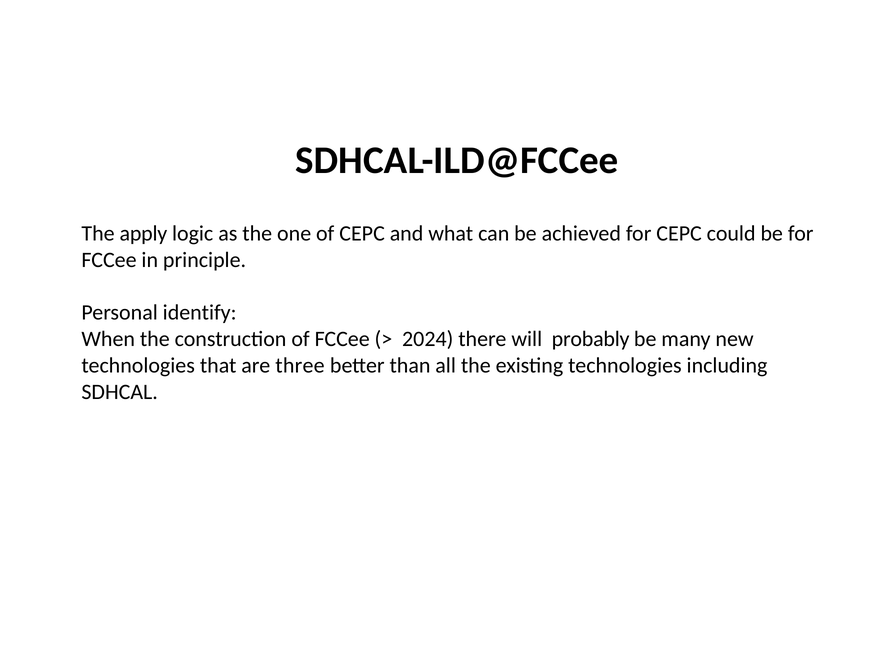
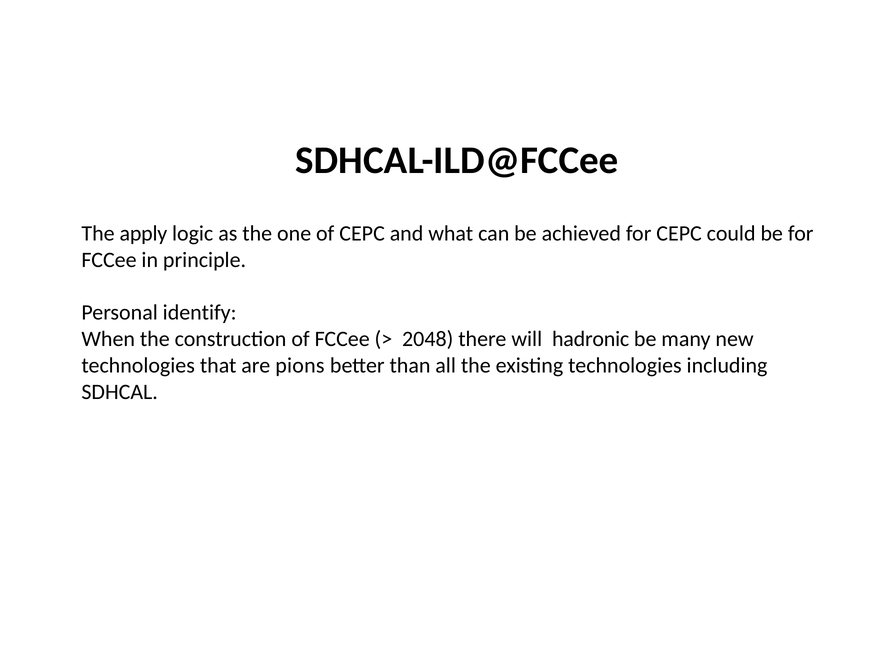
2024: 2024 -> 2048 (428, 339)
probably: probably -> hadronic (591, 339)
three: three -> pions (300, 366)
